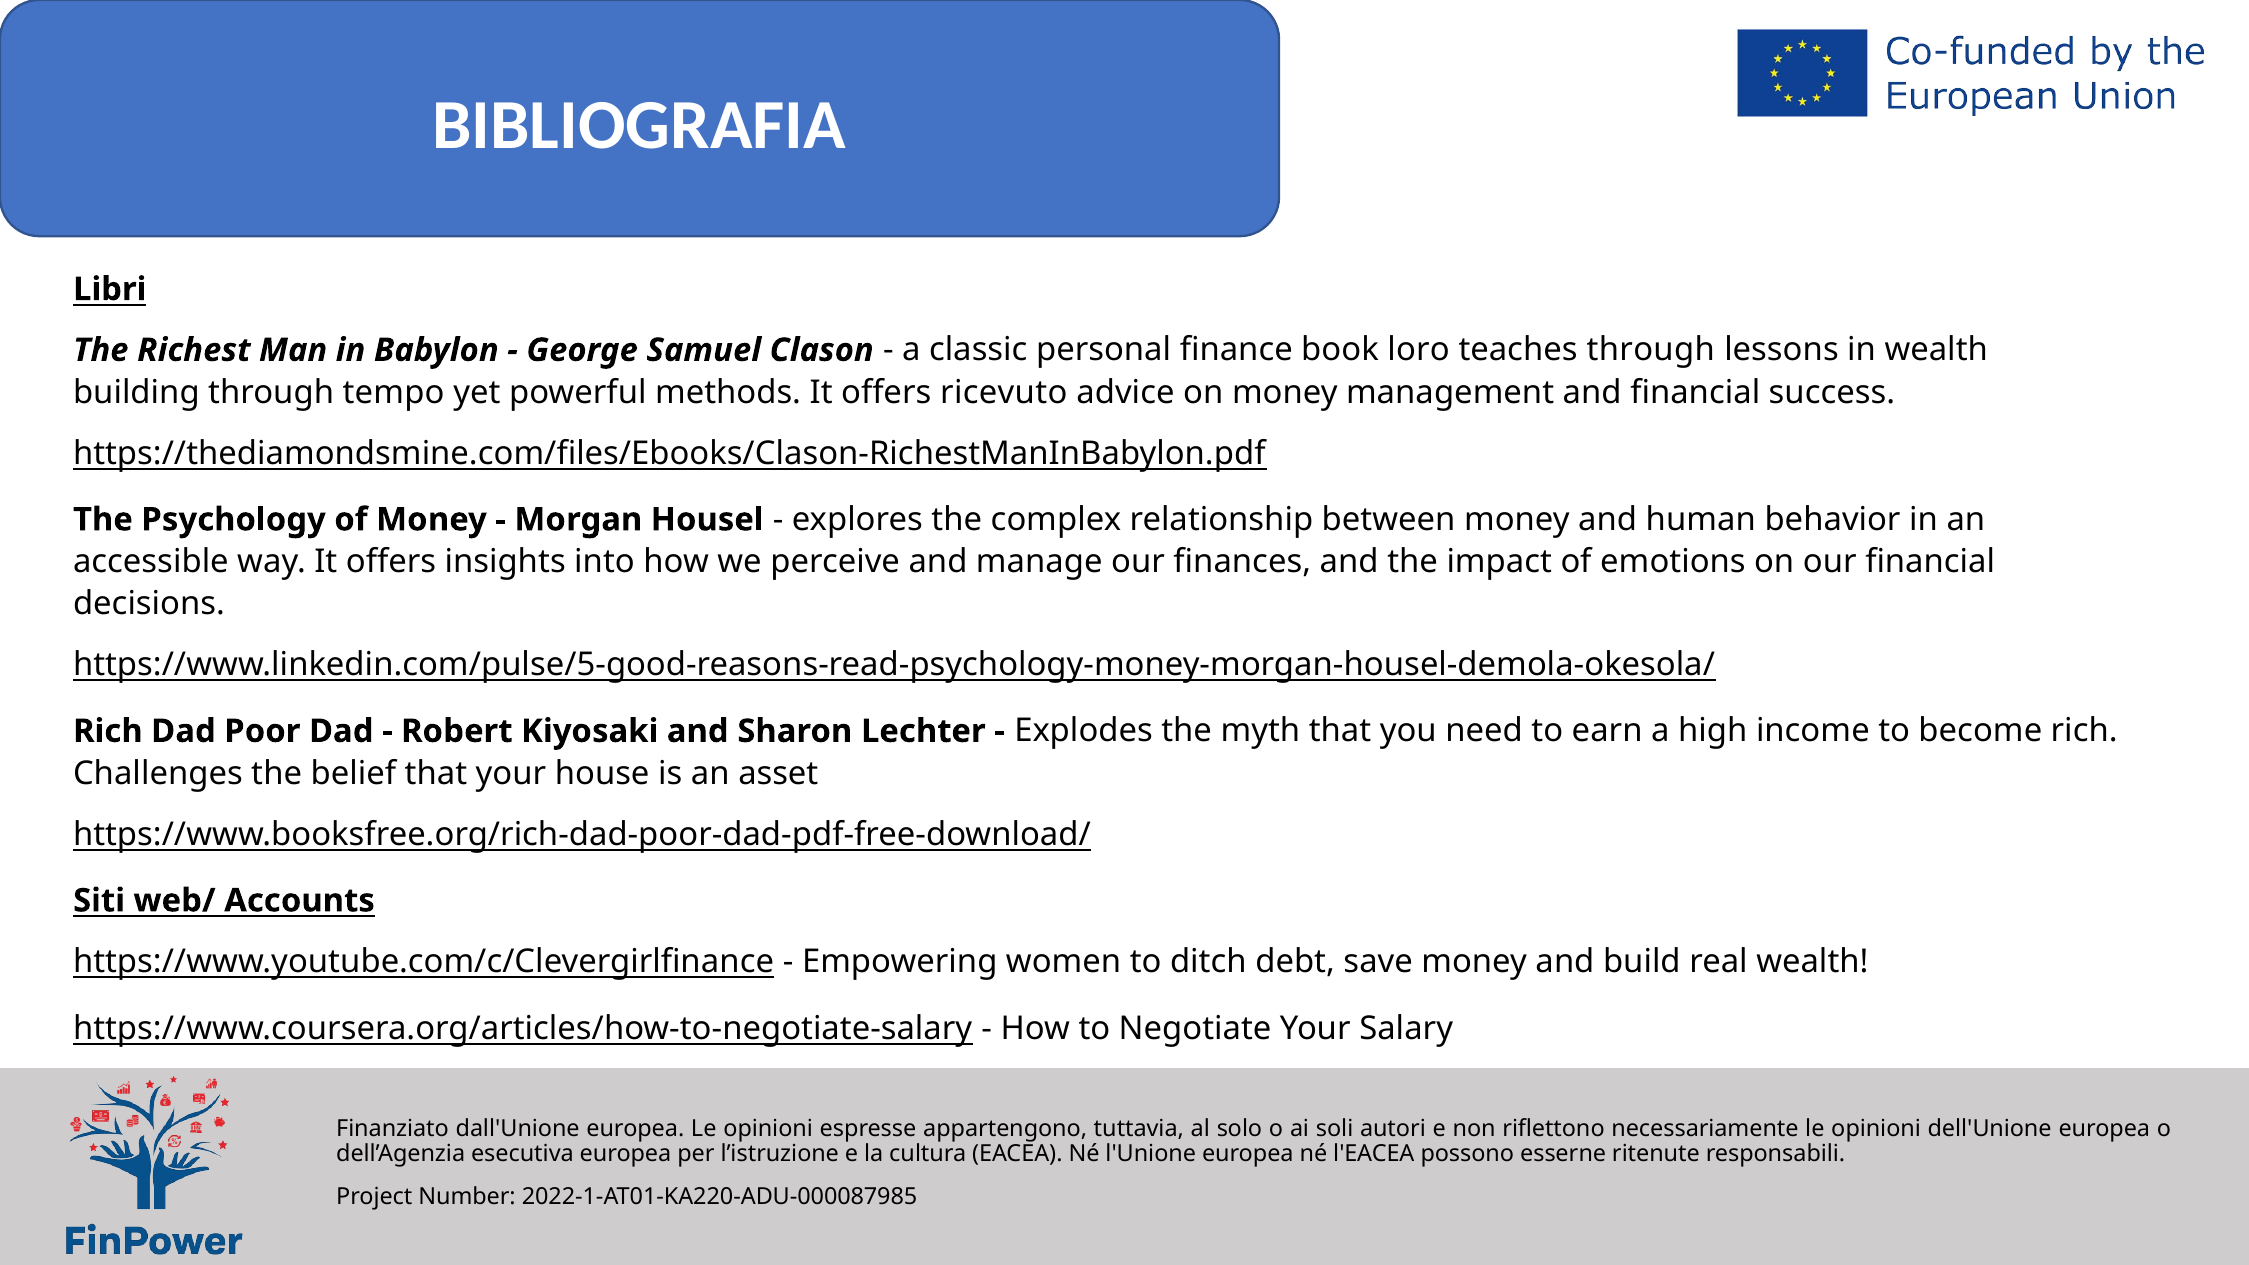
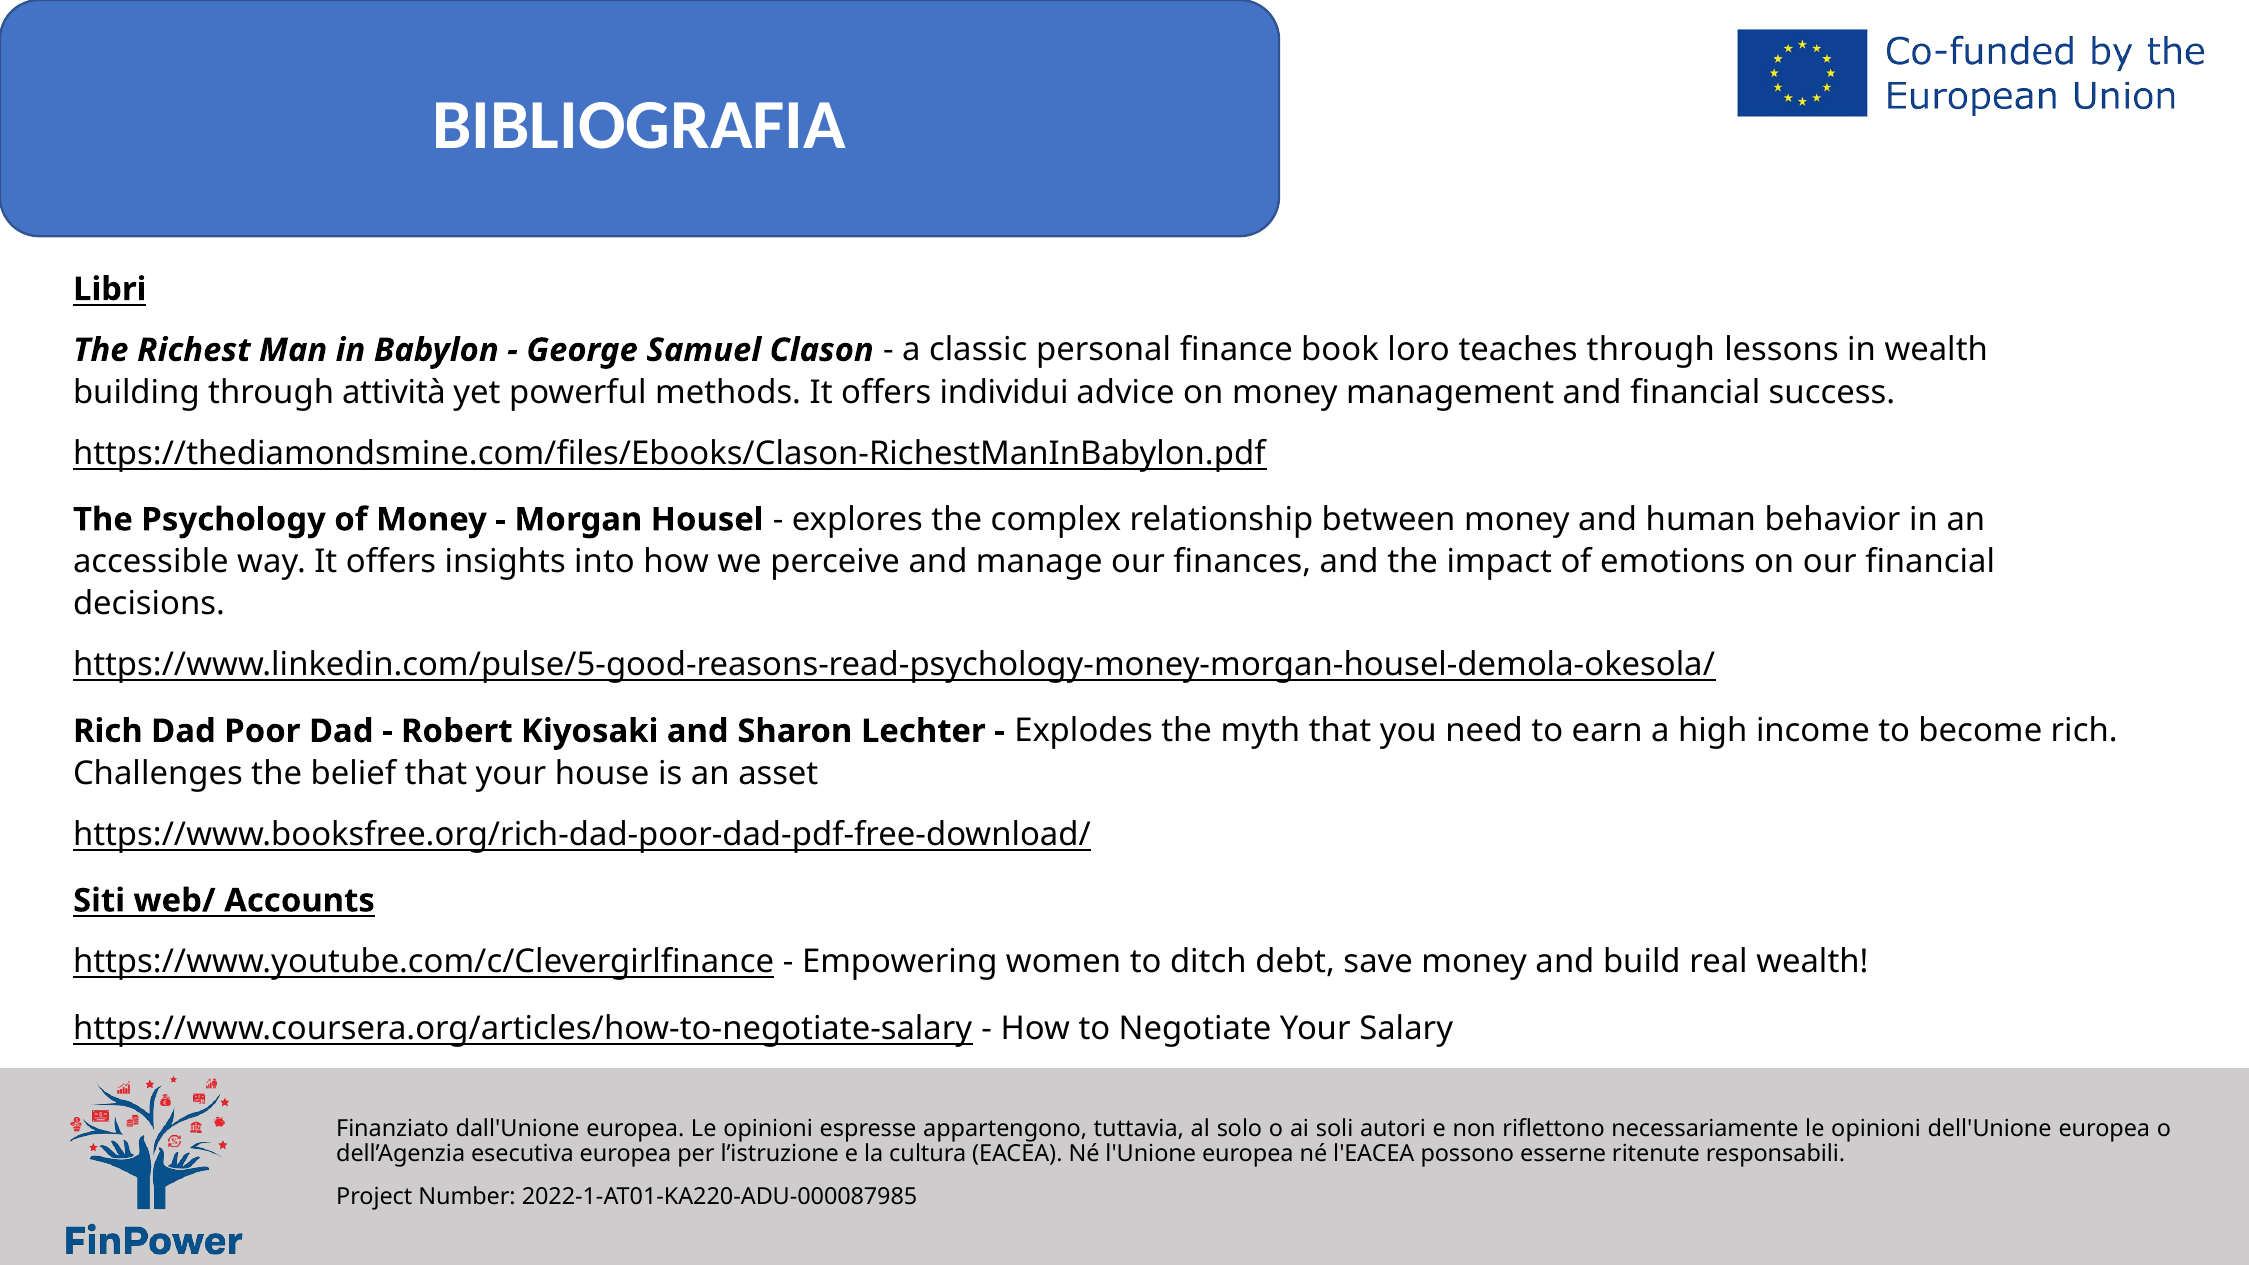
tempo: tempo -> attività (394, 392)
ricevuto: ricevuto -> individui (1004, 392)
